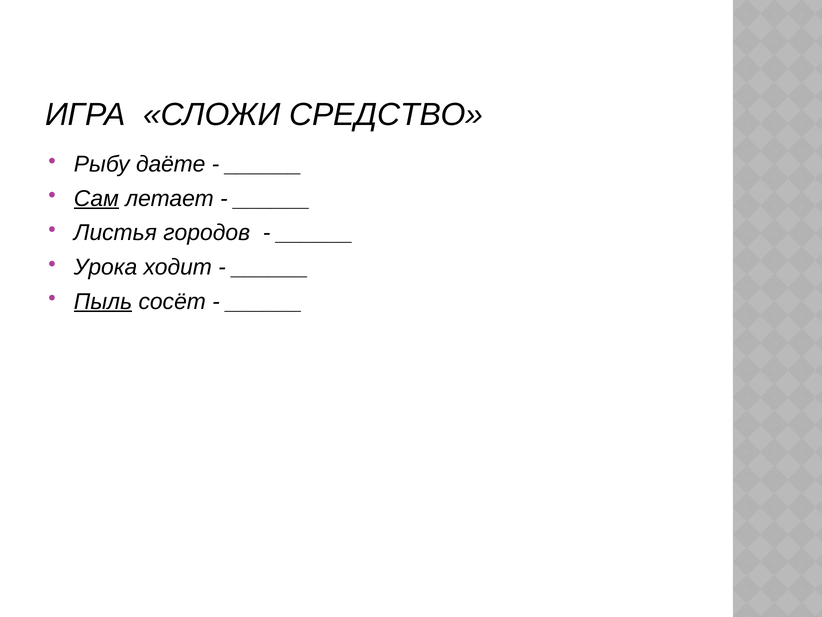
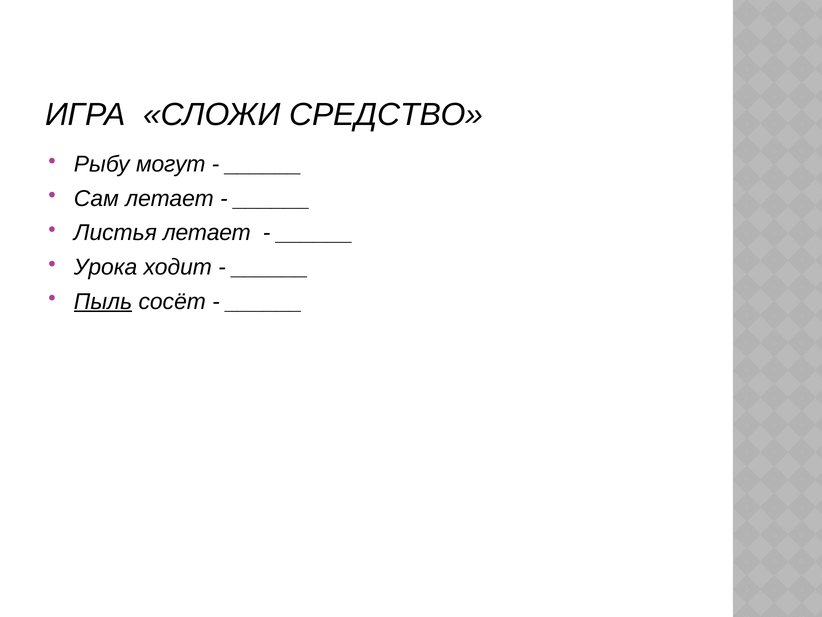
даёте: даёте -> могут (171, 164)
Сам underline: present -> none (96, 198)
Листья городов: городов -> летает (207, 233)
